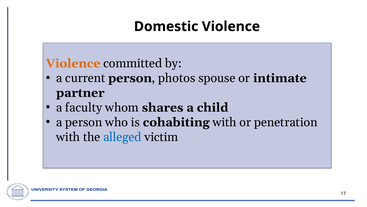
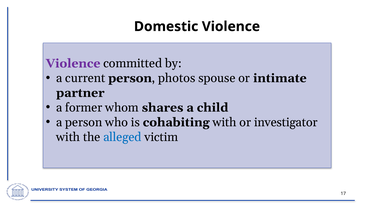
Violence colour: orange -> purple (73, 63)
faculty: faculty -> former (84, 107)
penetration: penetration -> investigator (286, 122)
